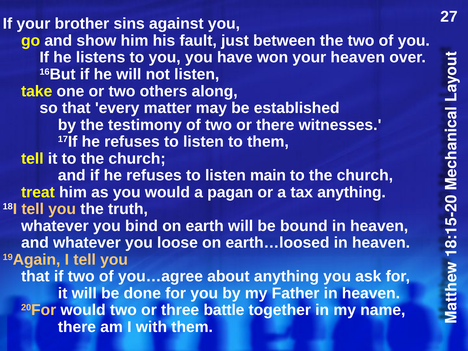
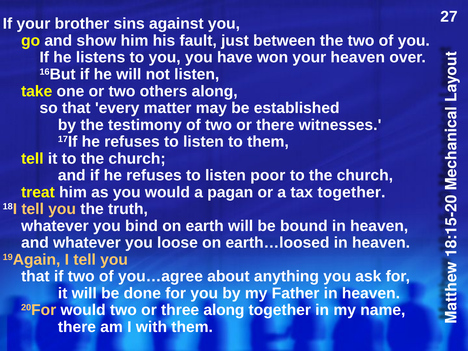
main: main -> poor (268, 175)
tax anything: anything -> together (351, 192)
three battle: battle -> along (224, 310)
